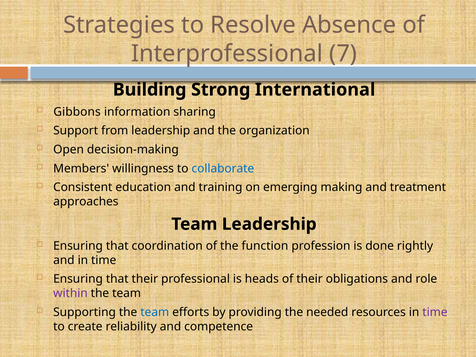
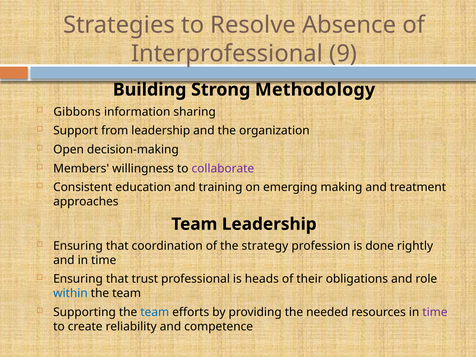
7: 7 -> 9 (343, 54)
International: International -> Methodology (315, 90)
collaborate colour: blue -> purple (223, 168)
function: function -> strategy (265, 246)
that their: their -> trust (145, 279)
within colour: purple -> blue (70, 293)
